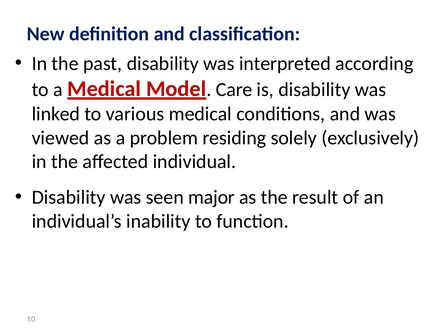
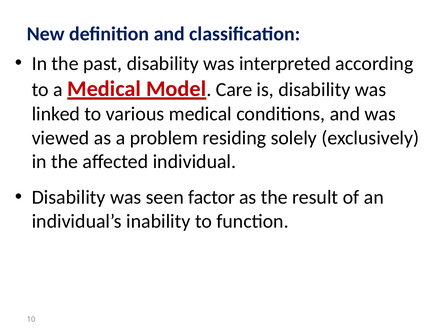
major: major -> factor (212, 198)
